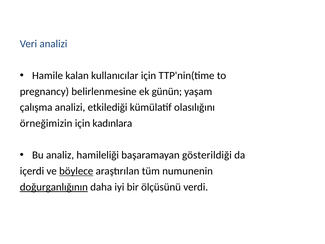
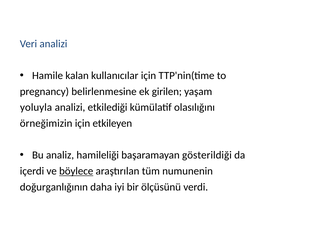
günün: günün -> girilen (167, 91)
çalışma: çalışma -> yoluyla (36, 107)
kadınlara: kadınlara -> etkileyen (112, 123)
doğurganlığının underline: present -> none (54, 187)
